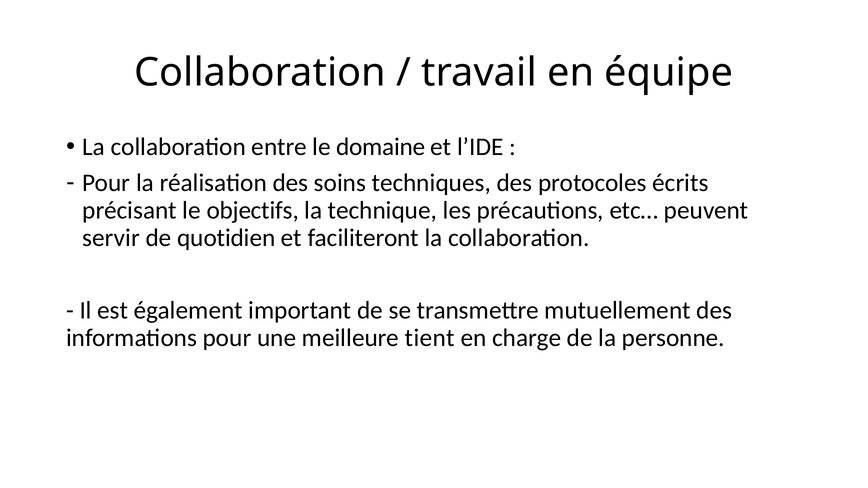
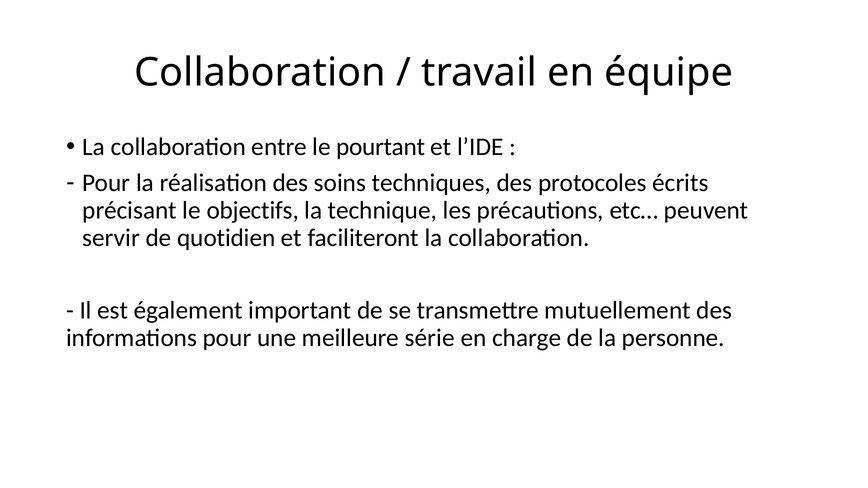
domaine: domaine -> pourtant (381, 147)
tient: tient -> série (430, 338)
